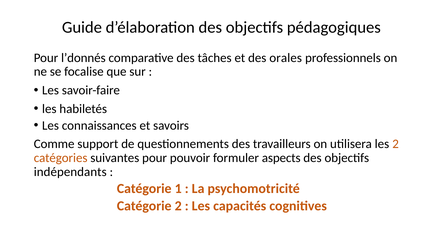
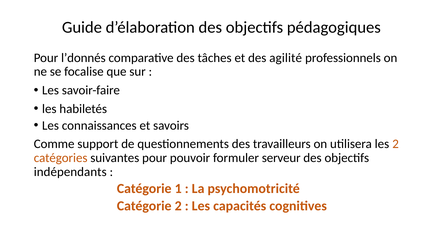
orales: orales -> agilité (286, 58)
aspects: aspects -> serveur (281, 158)
